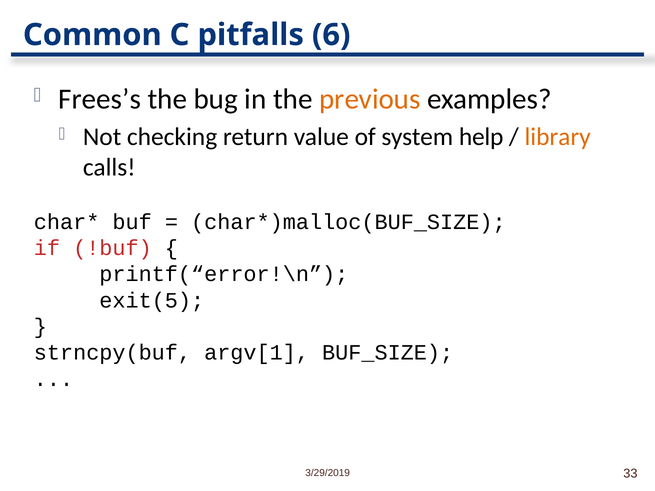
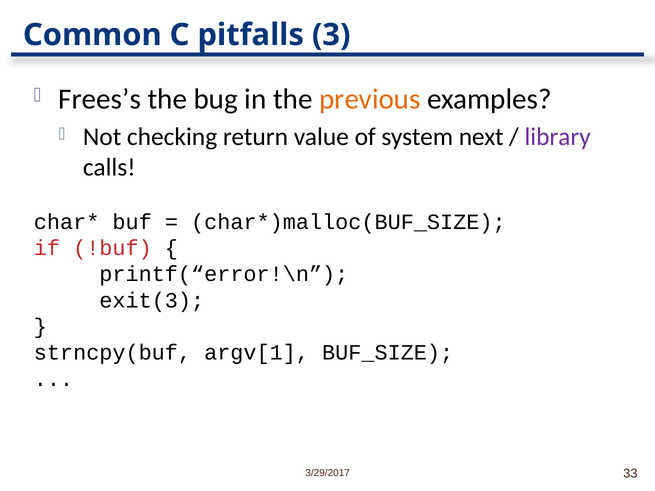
6: 6 -> 3 (331, 35)
help: help -> next (481, 137)
library colour: orange -> purple (558, 137)
exit(5: exit(5 -> exit(3 (152, 301)
3/29/2019: 3/29/2019 -> 3/29/2017 (328, 473)
